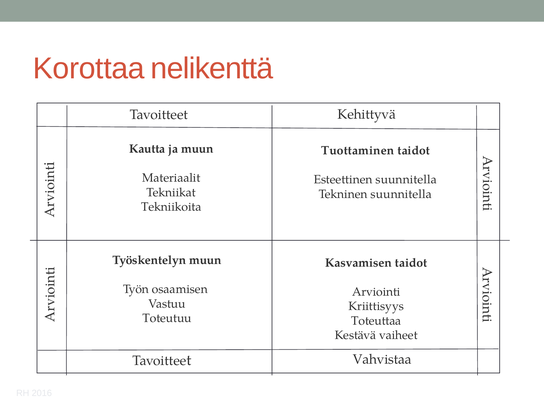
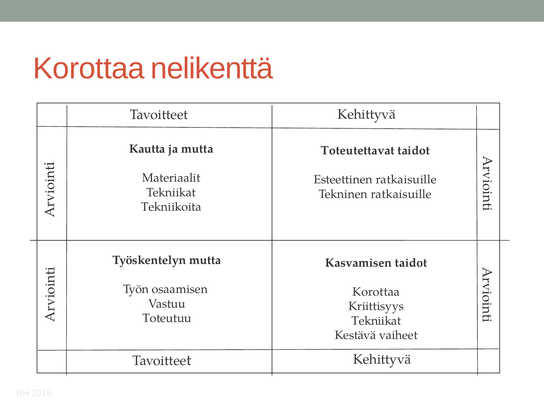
ja muun: muun -> mutta (197, 149)
Tuottaminen: Tuottaminen -> Toteutettavat (358, 151)
Esteettinen suunnitella: suunnitella -> ratkaisuille (406, 180)
Tekninen suunnitella: suunnitella -> ratkaisuille (401, 194)
Työskentelyn muun: muun -> mutta (205, 260)
Arviointi: Arviointi -> Korottaa (376, 292)
Toteuttaa: Toteuttaa -> Tekniikat (376, 321)
Vahvistaa: Vahvistaa -> Kehittyvä (382, 359)
